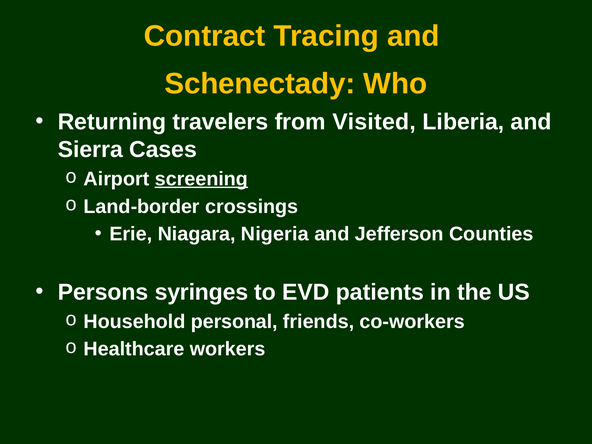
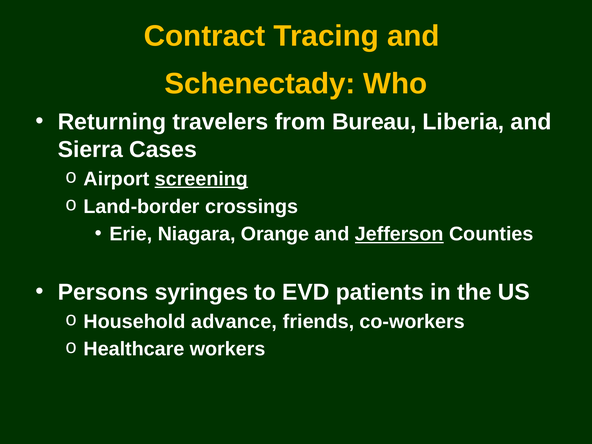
Visited: Visited -> Bureau (374, 122)
Nigeria: Nigeria -> Orange (275, 234)
Jefferson underline: none -> present (399, 234)
personal: personal -> advance (234, 322)
